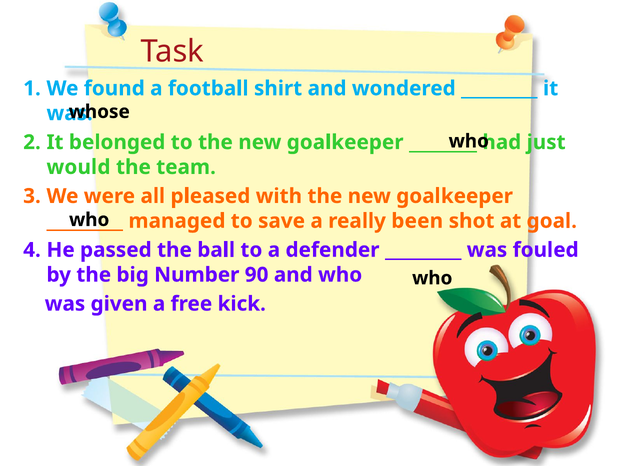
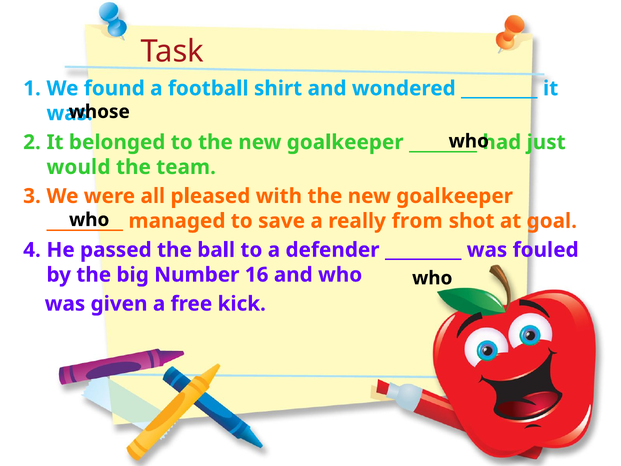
been: been -> from (417, 221)
90: 90 -> 16 (257, 275)
